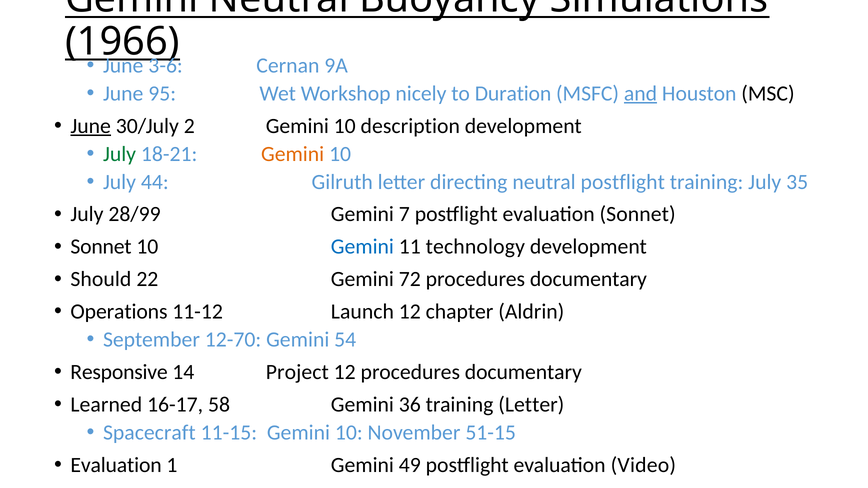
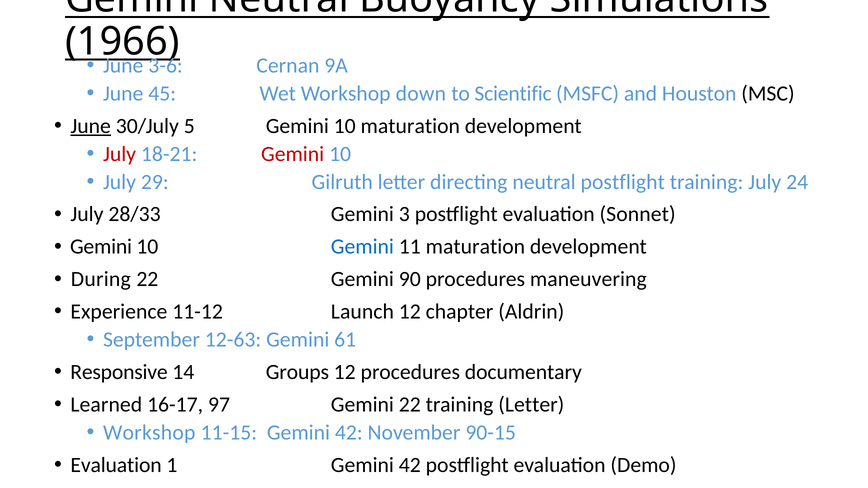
95: 95 -> 45 (162, 94)
nicely: nicely -> down (421, 94)
Duration: Duration -> Scientific (513, 94)
and underline: present -> none (640, 94)
2: 2 -> 5 (189, 126)
10 description: description -> maturation (410, 126)
July colour: green -> red (120, 154)
Gemini colour: orange -> red (293, 154)
44: 44 -> 29 (155, 182)
35: 35 -> 24 (797, 182)
28/99: 28/99 -> 28/33 (135, 214)
7: 7 -> 3 (404, 214)
Sonnet: Sonnet -> Gemini (101, 247)
11 technology: technology -> maturation (475, 247)
Should: Should -> During (101, 279)
72: 72 -> 90 (410, 279)
documentary: documentary -> maneuvering (588, 279)
Operations: Operations -> Experience (119, 312)
12-70: 12-70 -> 12-63 (233, 340)
54: 54 -> 61 (345, 340)
Project: Project -> Groups (297, 372)
58: 58 -> 97 (219, 405)
Gemini 36: 36 -> 22 (410, 405)
Spacecraft: Spacecraft -> Workshop (149, 433)
11-15 Gemini 10: 10 -> 42 (349, 433)
51-15: 51-15 -> 90-15 (491, 433)
1 Gemini 49: 49 -> 42 (410, 465)
Video: Video -> Demo (643, 465)
